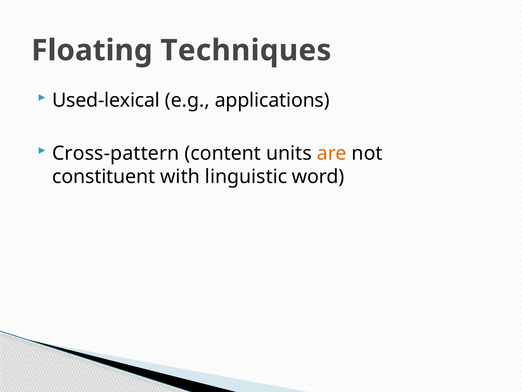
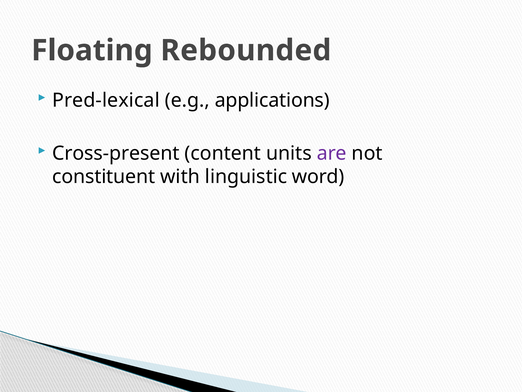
Techniques: Techniques -> Rebounded (246, 50)
Used-lexical: Used-lexical -> Pred-lexical (106, 100)
Cross-pattern: Cross-pattern -> Cross-present (116, 153)
are colour: orange -> purple (332, 153)
